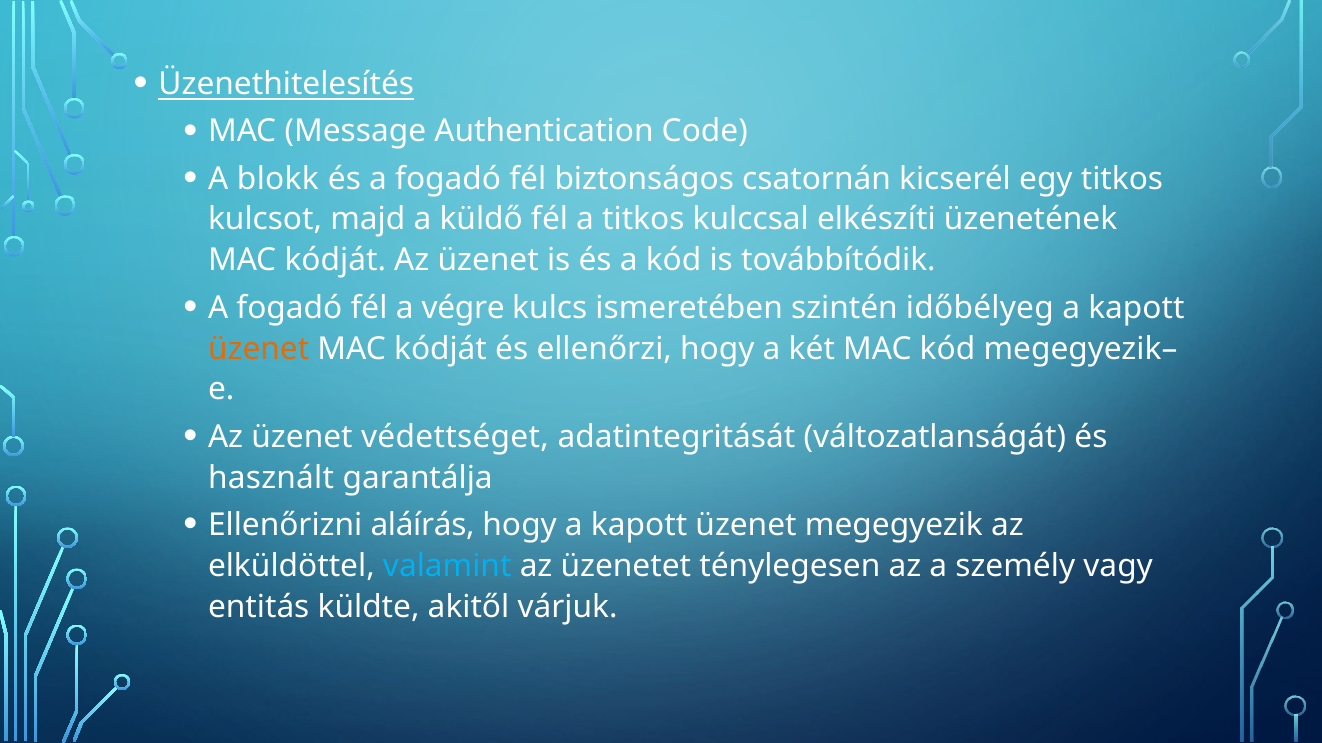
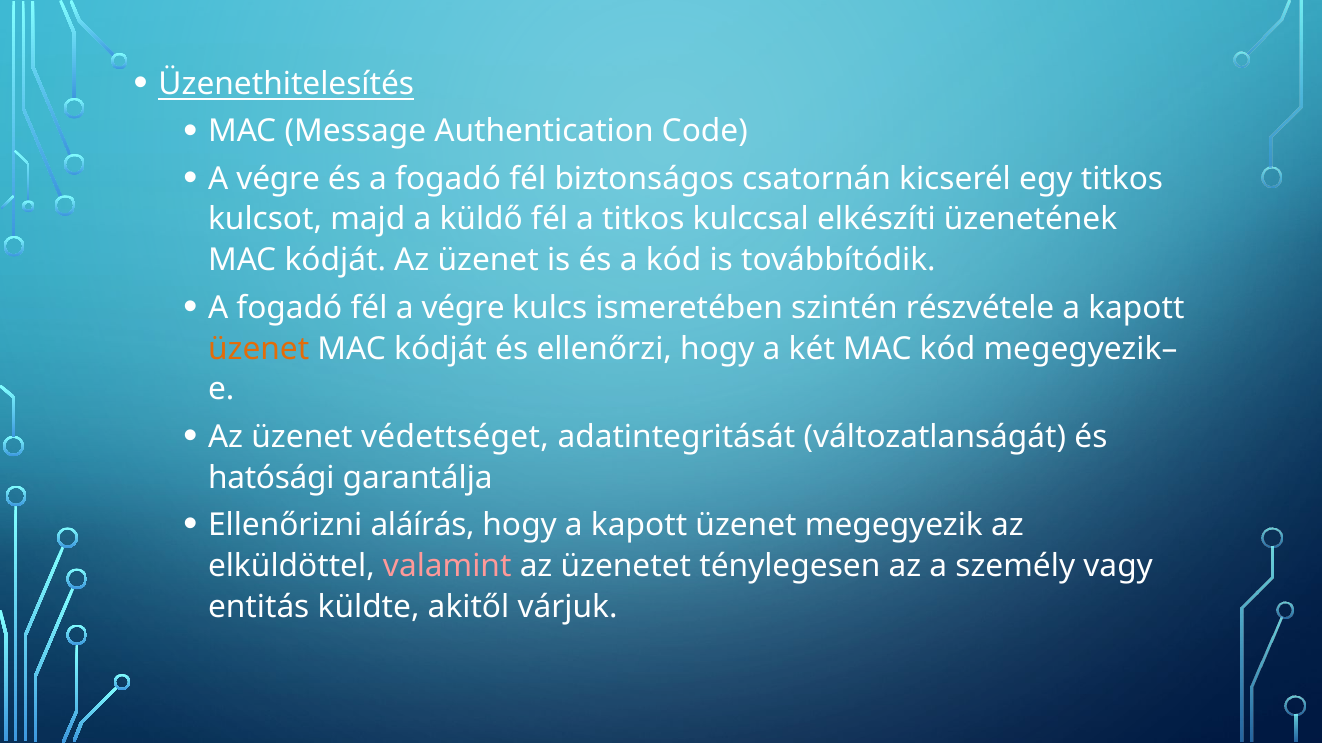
blokk: blokk -> végre (278, 179)
időbélyeg: időbélyeg -> részvétele (980, 308)
használt: használt -> hatósági (271, 478)
valamint colour: light blue -> pink (447, 566)
